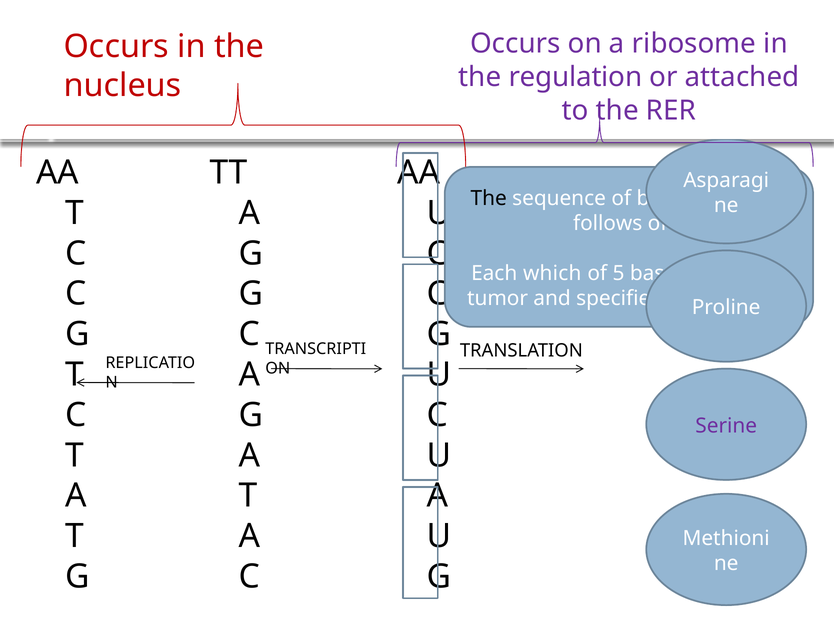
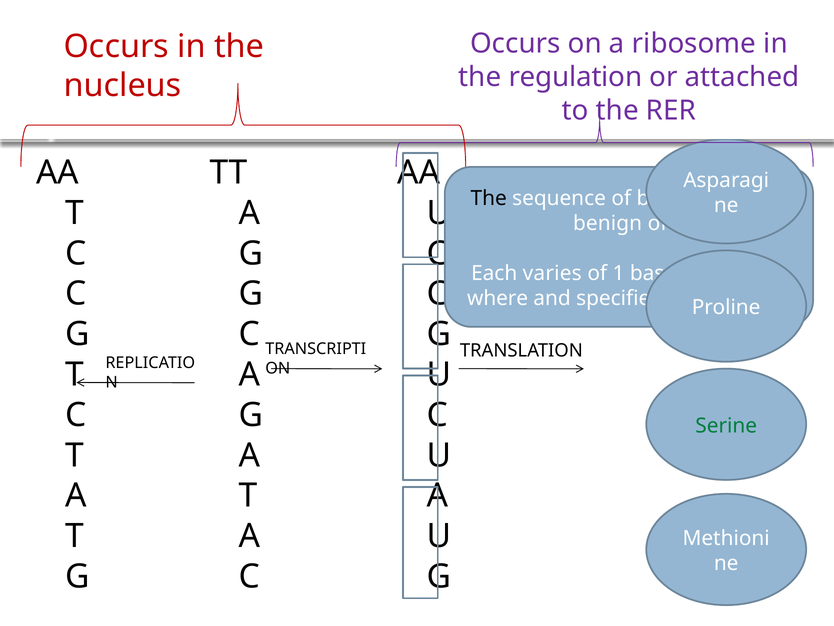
follows: follows -> benign (608, 223)
which: which -> varies (552, 273)
of 5: 5 -> 1 (618, 273)
tumor: tumor -> where (498, 298)
Serine colour: purple -> green (726, 425)
